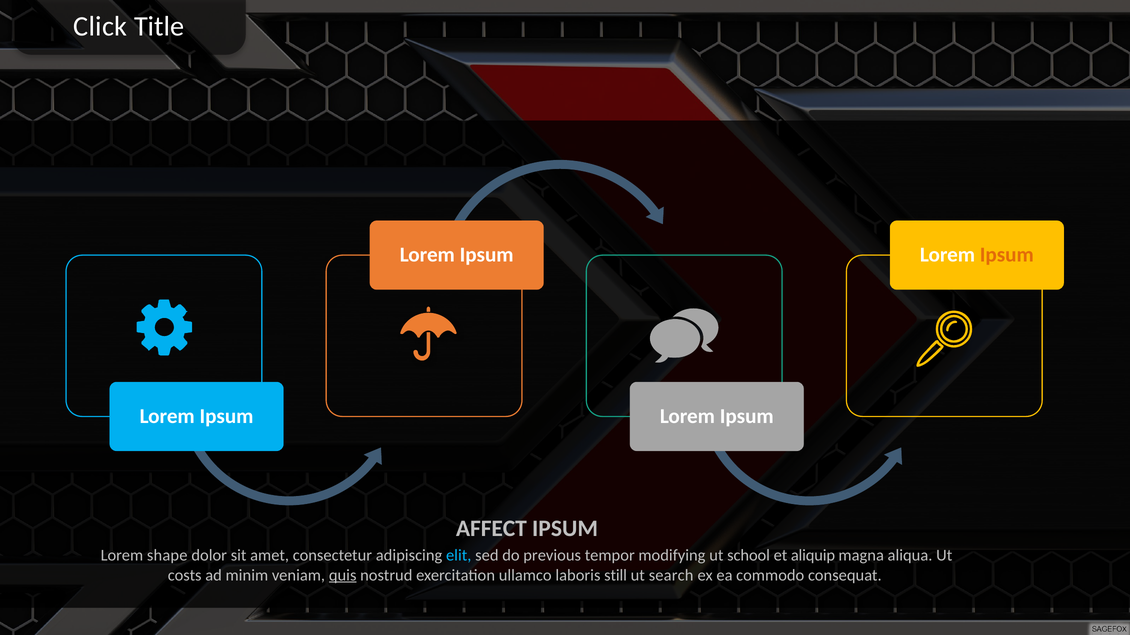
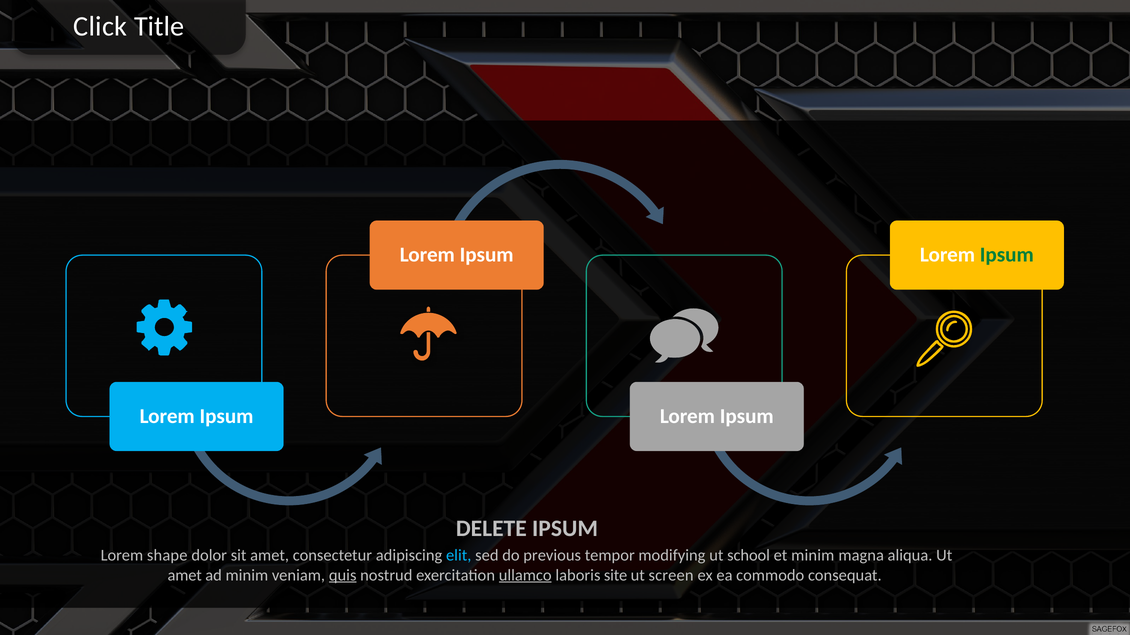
Ipsum colour: orange -> green (1007, 255)
AFFECT: AFFECT -> DELETE (491, 529)
et aliquip: aliquip -> minim (813, 556)
costs: costs -> amet (185, 576)
ullamco underline: none -> present (525, 576)
still: still -> site (616, 576)
search: search -> screen (671, 576)
